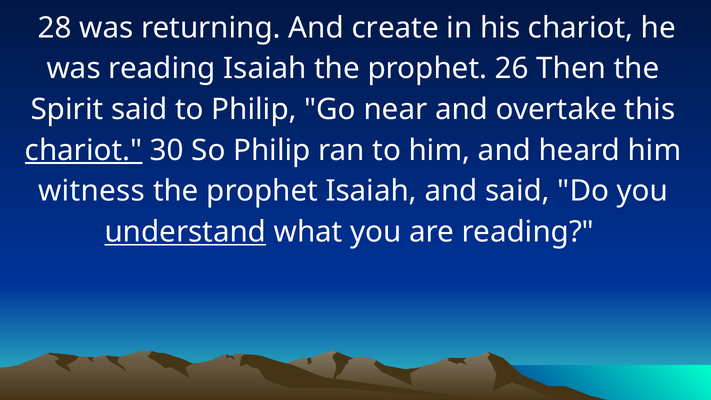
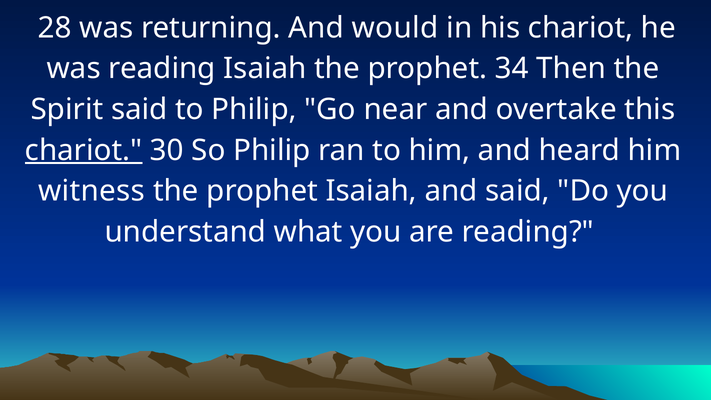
create: create -> would (395, 28)
26: 26 -> 34 (512, 69)
understand underline: present -> none (185, 232)
